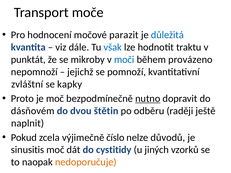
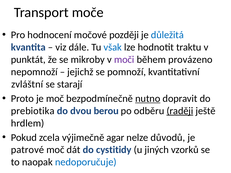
parazit: parazit -> později (124, 35)
moči colour: blue -> purple (124, 60)
kapky: kapky -> starají (70, 84)
dásňovém: dásňovém -> prebiotika (33, 111)
štětin: štětin -> berou (106, 111)
raději underline: none -> present (180, 111)
naplnit: naplnit -> hrdlem (28, 123)
číslo: číslo -> agar (115, 138)
sinusitis: sinusitis -> patrové (27, 150)
nedoporučuje colour: orange -> blue (86, 162)
